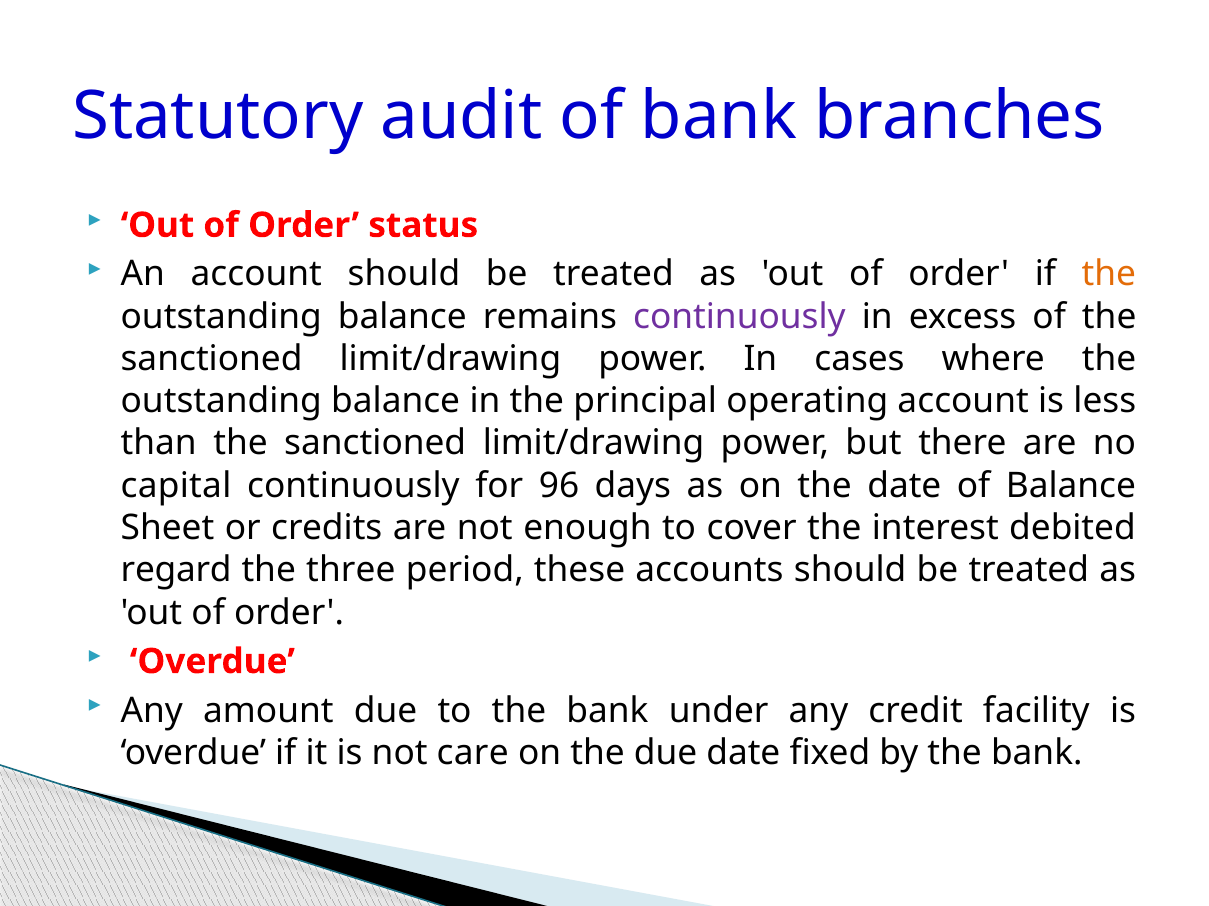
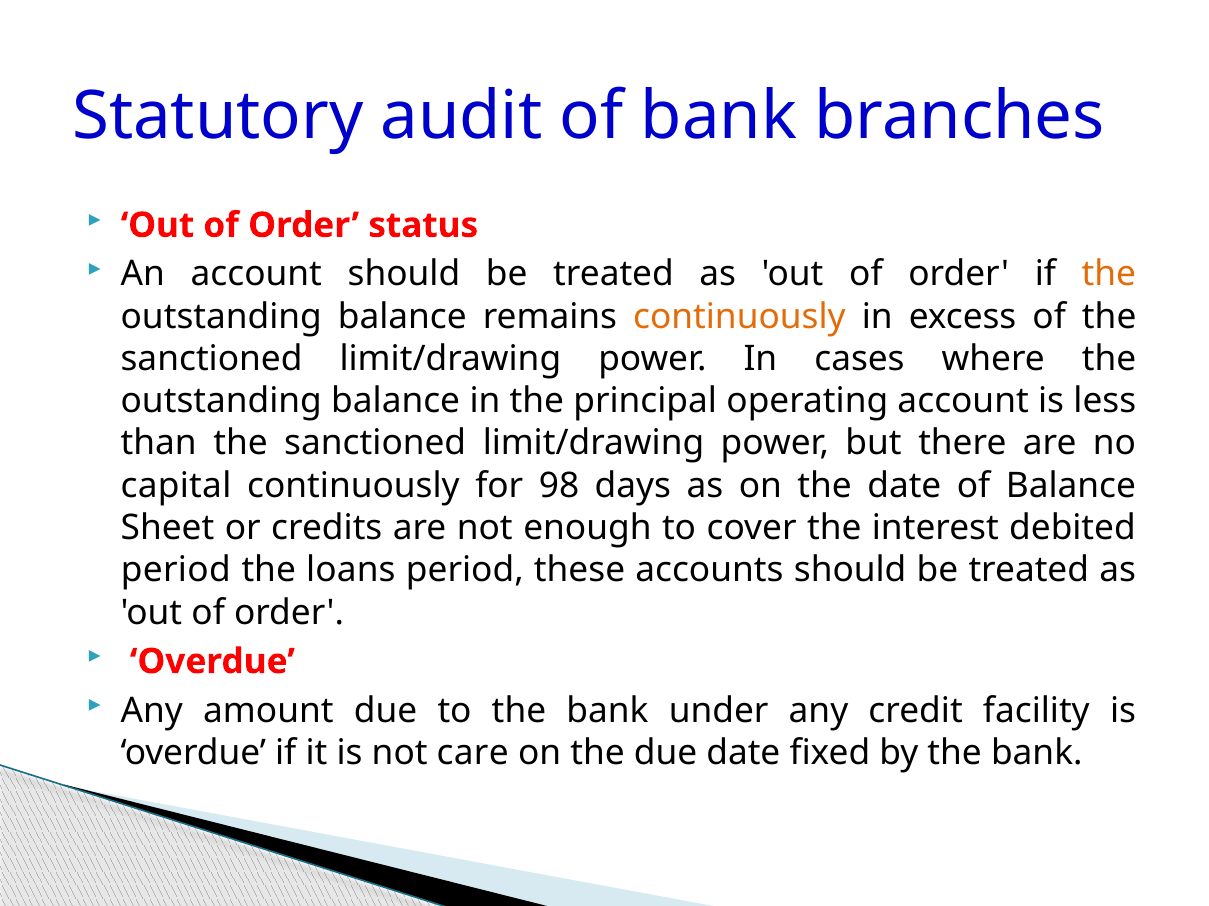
continuously colour: purple -> orange (739, 317)
96: 96 -> 98 (559, 486)
regard: regard -> period (176, 571)
three: three -> loans (351, 571)
